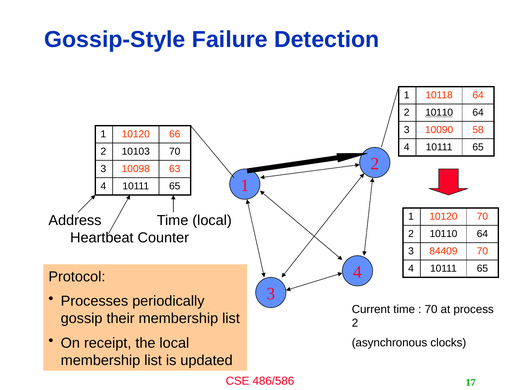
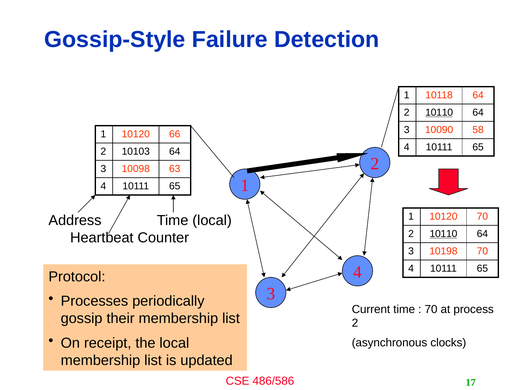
10103 70: 70 -> 64 (175, 151)
10110 underline: none -> present (443, 234)
84409: 84409 -> 10198 (443, 251)
